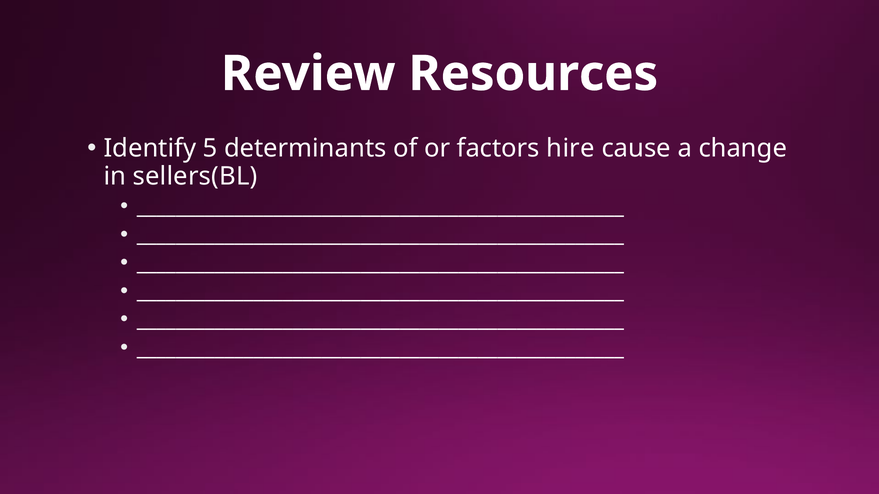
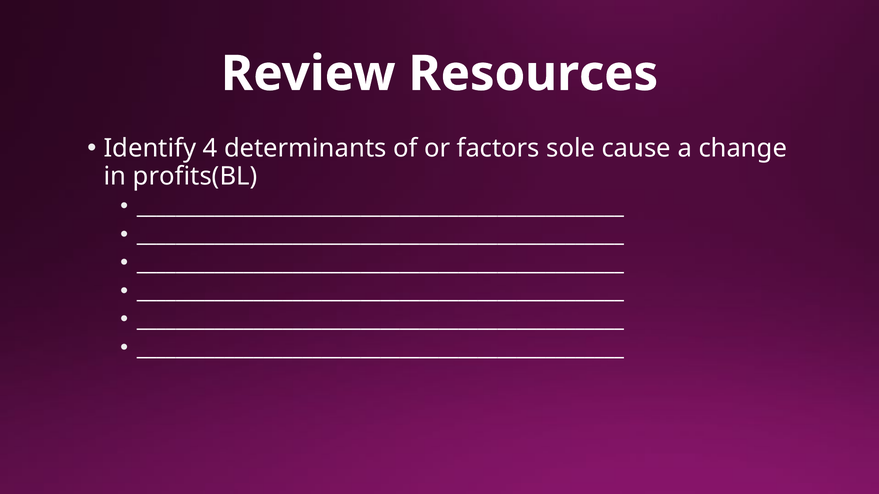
5: 5 -> 4 (210, 149)
hire: hire -> sole (571, 149)
sellers(BL: sellers(BL -> profits(BL (195, 176)
